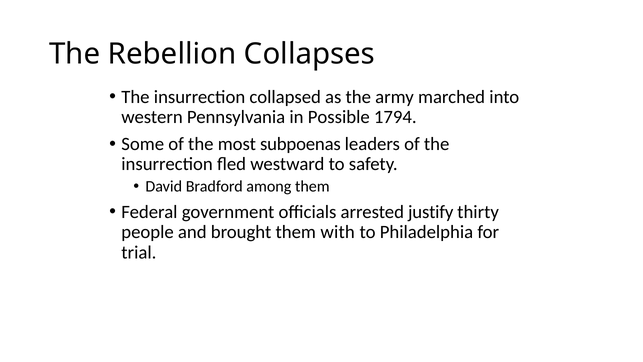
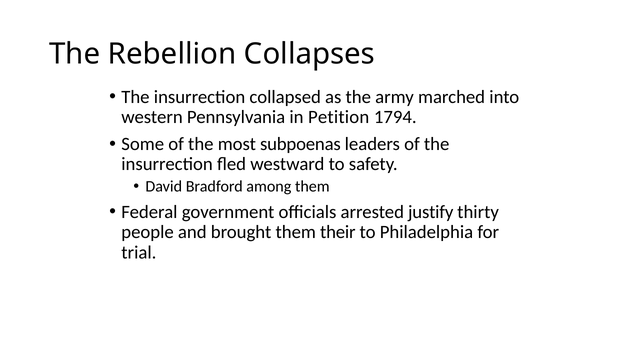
Possible: Possible -> Petition (339, 117)
with: with -> their (338, 232)
